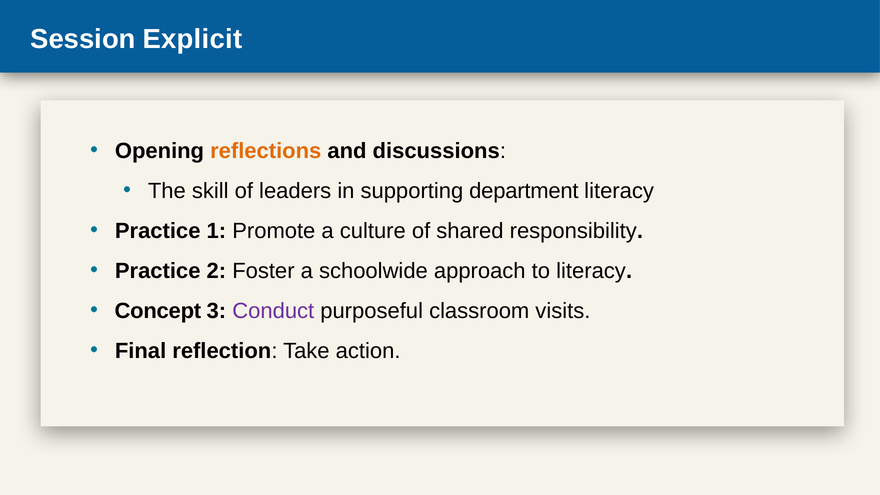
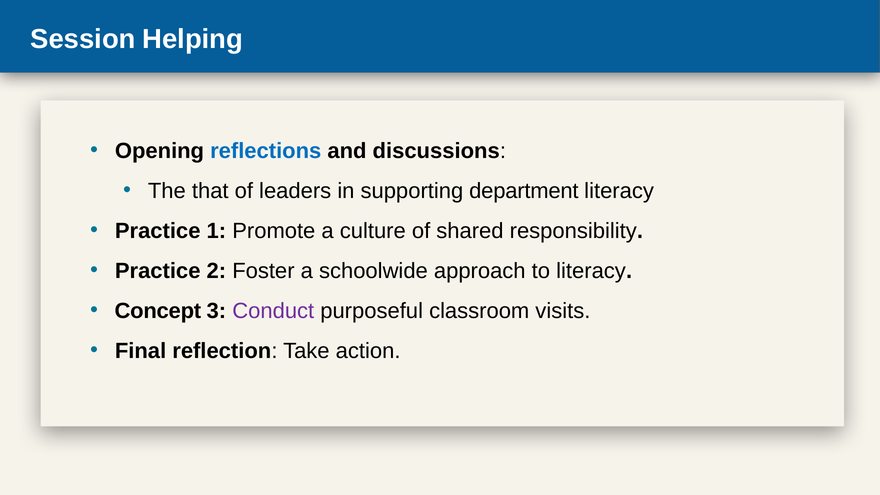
Explicit: Explicit -> Helping (193, 39)
reflections colour: orange -> blue (266, 151)
skill: skill -> that (210, 191)
